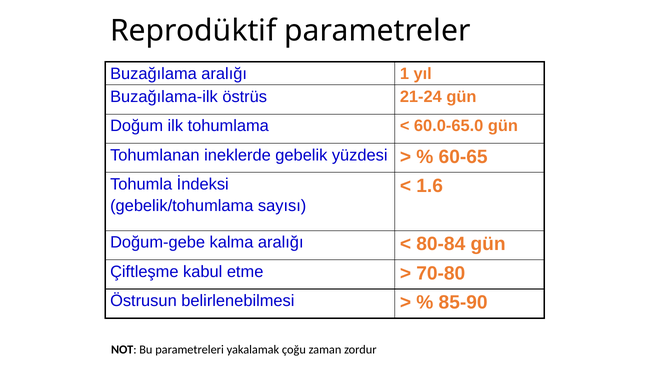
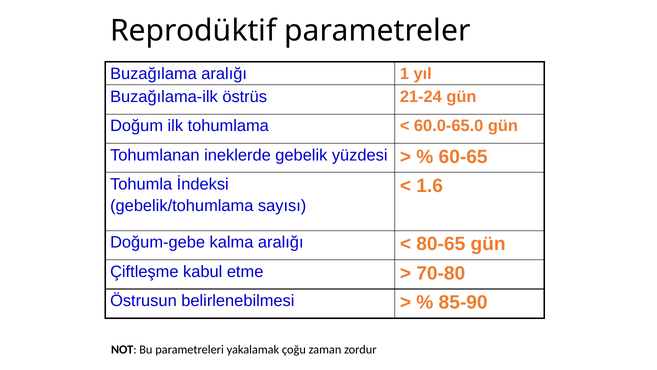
80-84: 80-84 -> 80-65 (441, 244)
